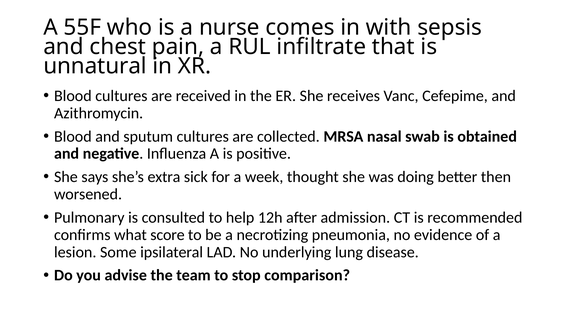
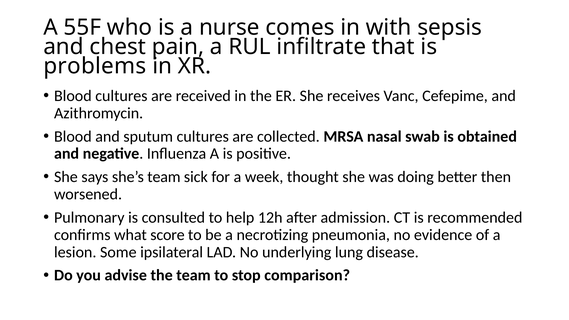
unnatural: unnatural -> problems (95, 66)
she’s extra: extra -> team (164, 177)
